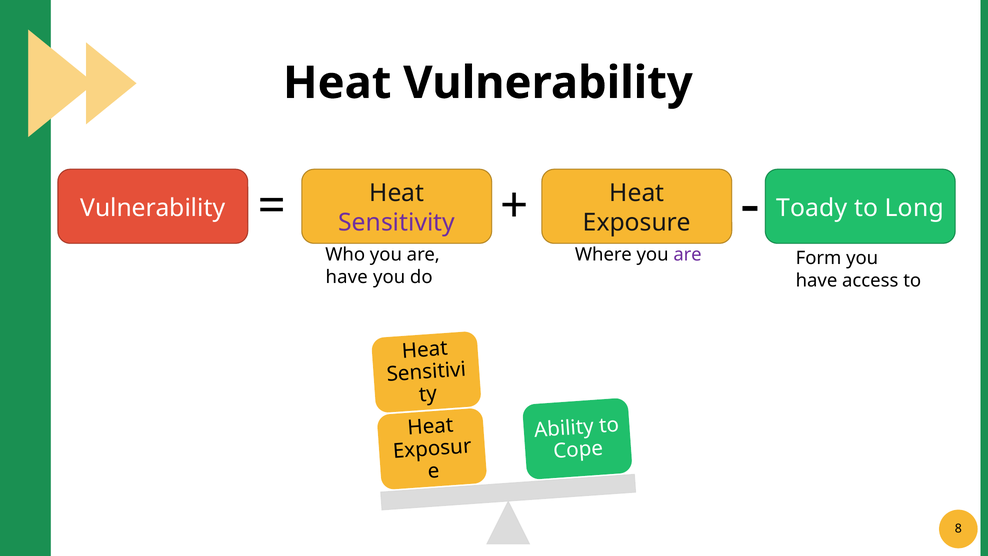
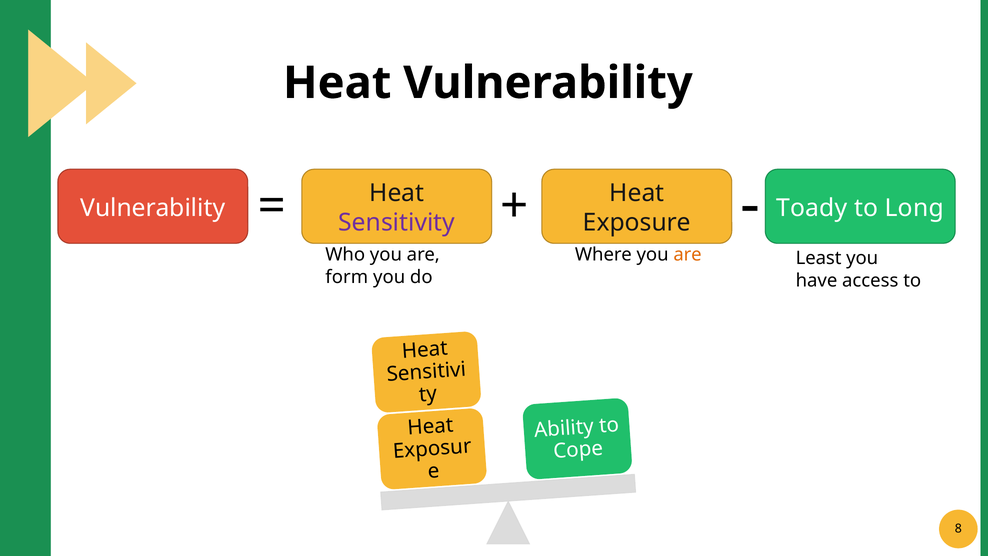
are colour: purple -> orange (688, 255)
Form: Form -> Least (819, 258)
have: have -> form (347, 277)
